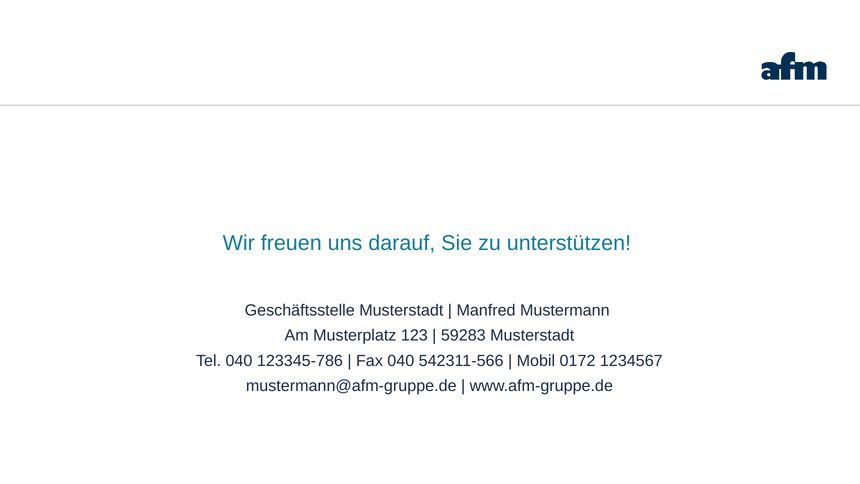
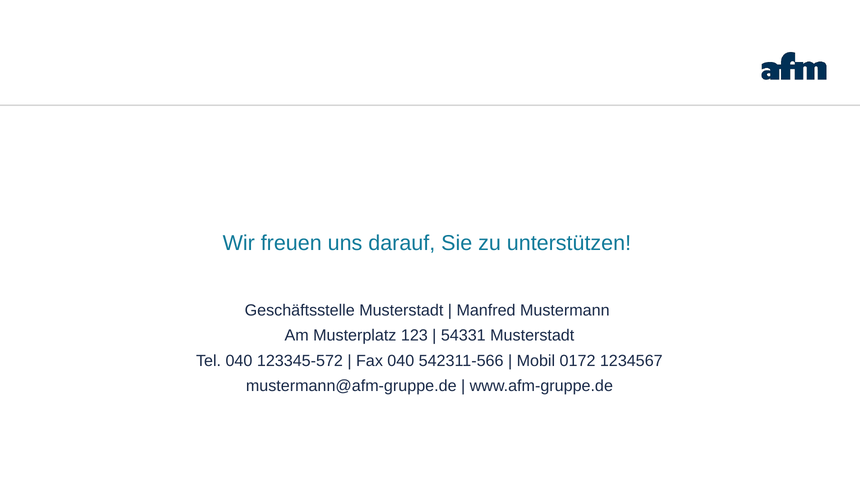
59283: 59283 -> 54331 (463, 335)
123345-786: 123345-786 -> 123345-572 (300, 360)
